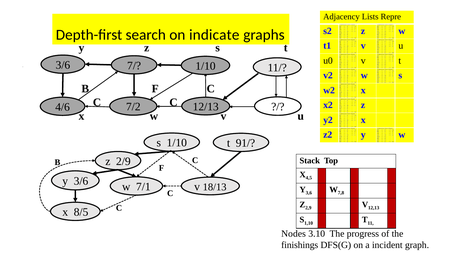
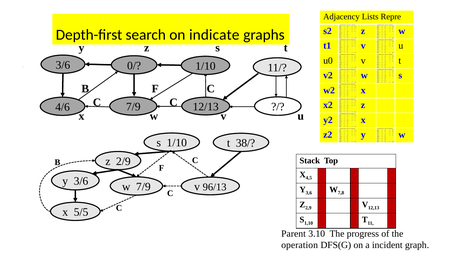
7/: 7/ -> 0/ (134, 66)
4/6 7/2: 7/2 -> 7/9 (133, 107)
91/: 91/ -> 38/ (245, 143)
w 7/1: 7/1 -> 7/9 (143, 187)
18/13: 18/13 -> 96/13 (215, 187)
8/5: 8/5 -> 5/5 (81, 213)
Nodes: Nodes -> Parent (294, 234)
finishings: finishings -> operation (300, 245)
